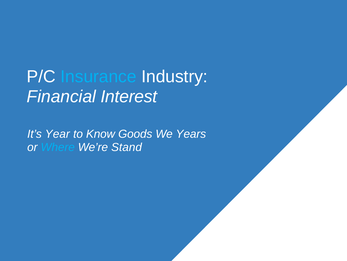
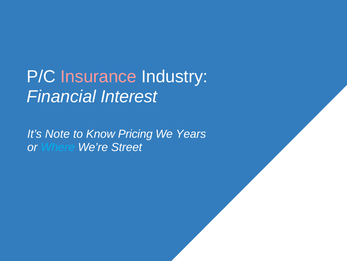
Insurance colour: light blue -> pink (98, 76)
Year: Year -> Note (57, 134)
Goods: Goods -> Pricing (135, 134)
Stand: Stand -> Street (127, 147)
